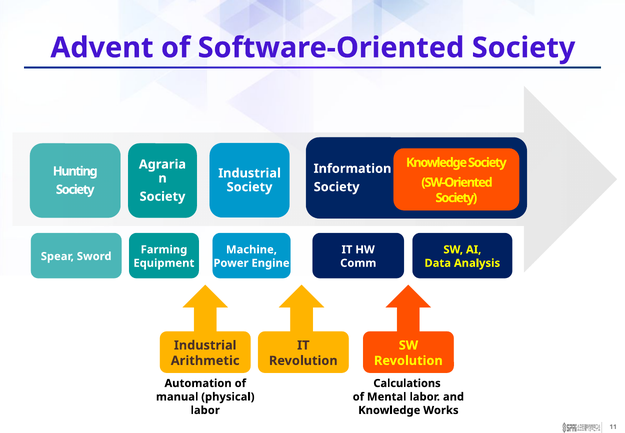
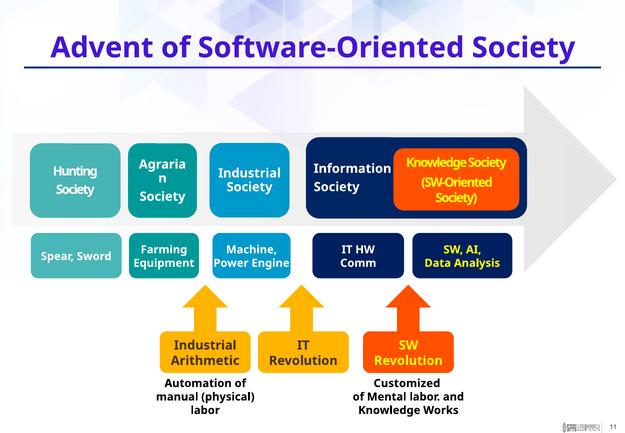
Calculations: Calculations -> Customized (407, 383)
